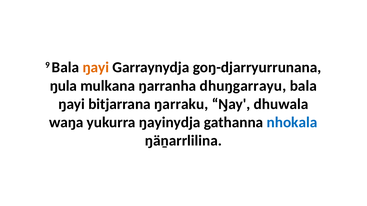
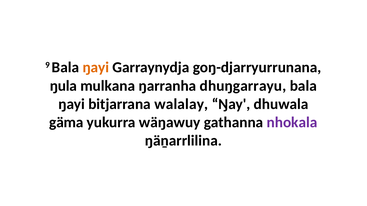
ŋarraku: ŋarraku -> walalay (181, 104)
waŋa: waŋa -> gäma (66, 123)
ŋayinydja: ŋayinydja -> wäŋawuy (170, 123)
nhokala colour: blue -> purple (292, 123)
